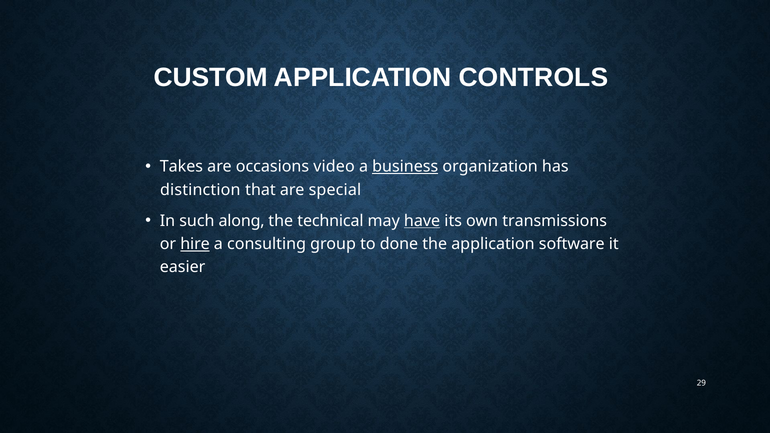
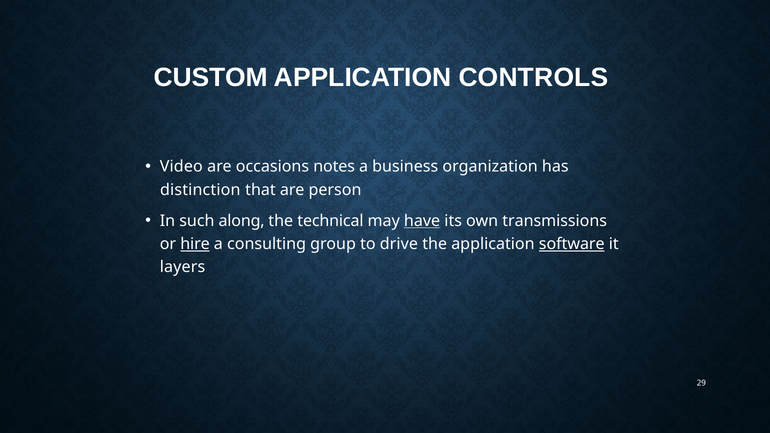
Takes: Takes -> Video (181, 167)
video: video -> notes (334, 167)
business underline: present -> none (405, 167)
special: special -> person (335, 190)
done: done -> drive (399, 244)
software underline: none -> present (572, 244)
easier: easier -> layers (182, 267)
